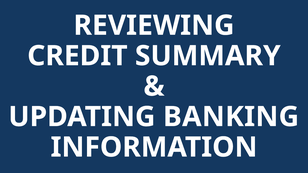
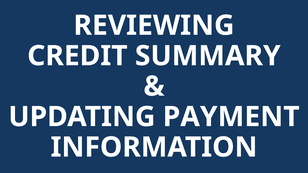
BANKING: BANKING -> PAYMENT (231, 117)
